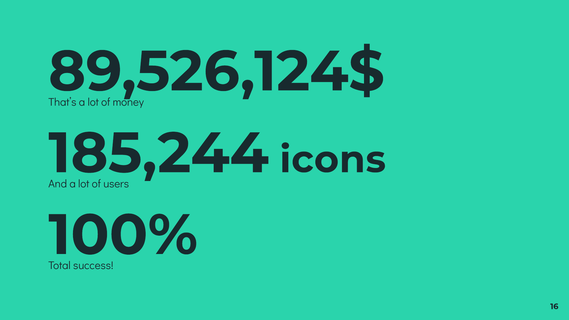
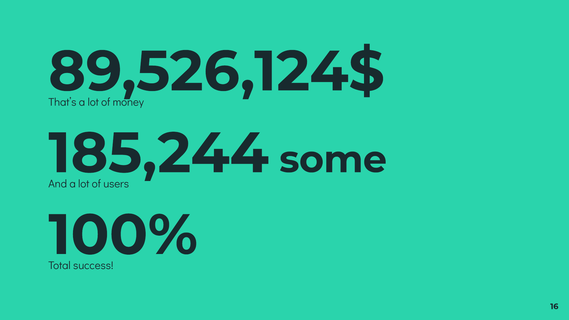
icons: icons -> some (333, 160)
